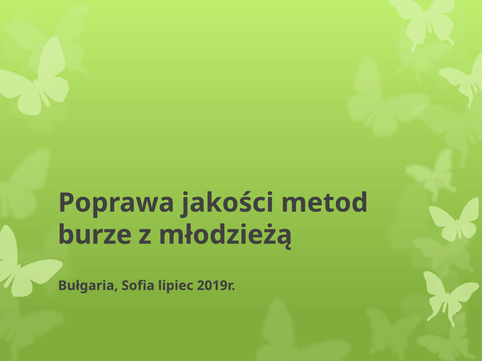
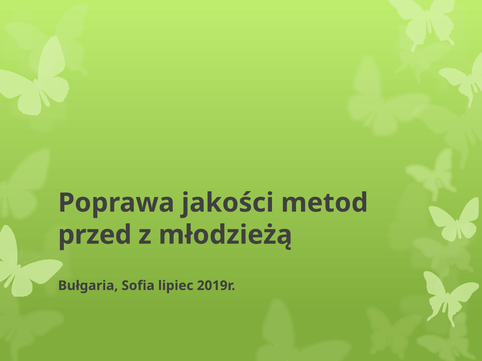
burze: burze -> przed (95, 235)
